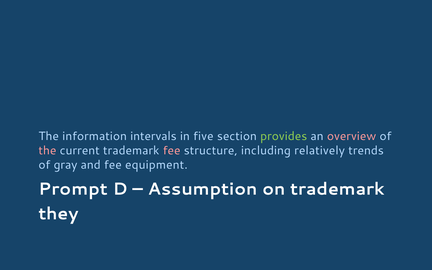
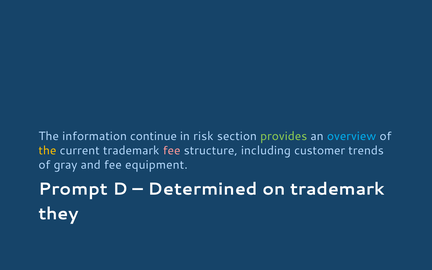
intervals: intervals -> continue (153, 136)
five: five -> risk (203, 136)
overview colour: pink -> light blue (352, 136)
the colour: pink -> yellow (47, 151)
relatively: relatively -> customer (320, 151)
Assumption: Assumption -> Determined (203, 189)
